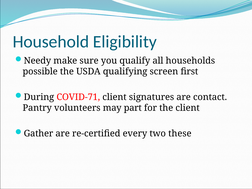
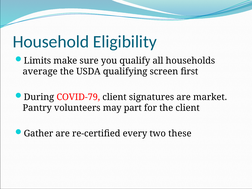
Needy: Needy -> Limits (37, 61)
possible: possible -> average (40, 72)
COVID-71: COVID-71 -> COVID-79 (78, 97)
contact: contact -> market (210, 97)
